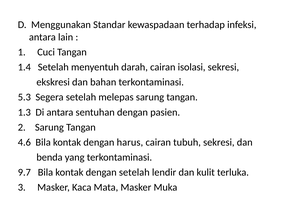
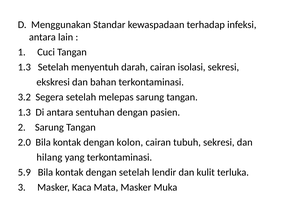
1.4: 1.4 -> 1.3 (24, 67)
5.3: 5.3 -> 3.2 (24, 97)
4.6: 4.6 -> 2.0 (24, 142)
harus: harus -> kolon (130, 142)
benda: benda -> hilang (49, 157)
9.7: 9.7 -> 5.9 (24, 172)
